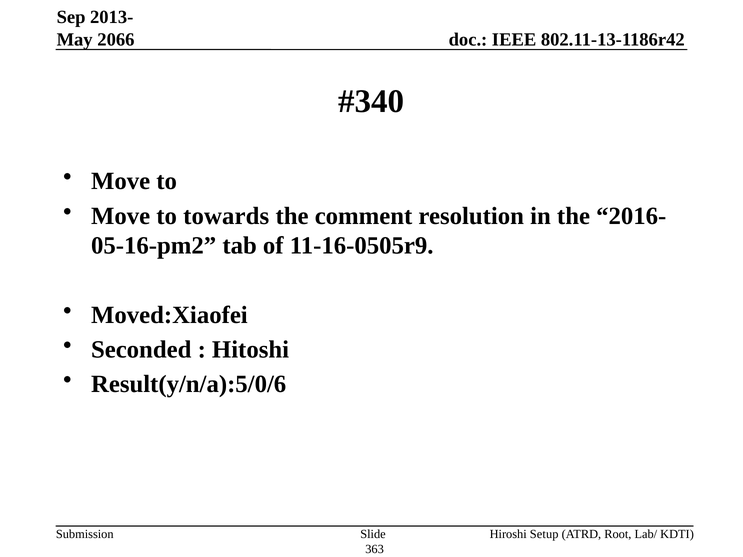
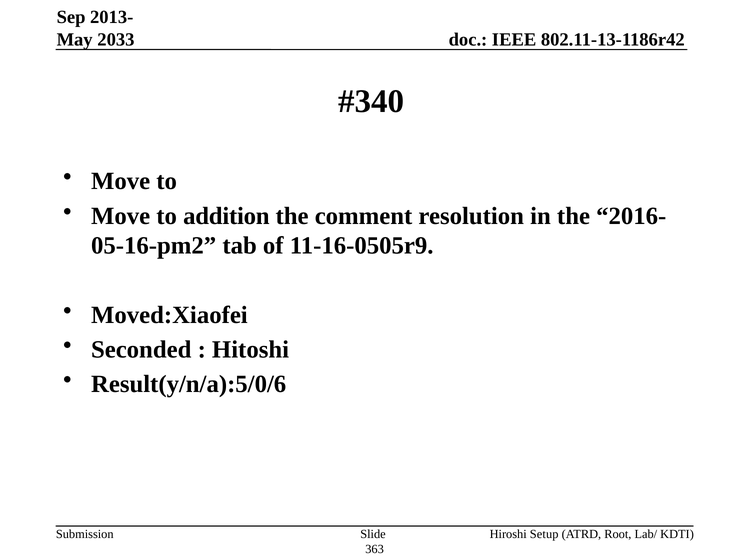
2066: 2066 -> 2033 (116, 40)
towards: towards -> addition (226, 216)
